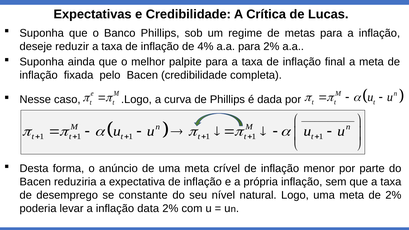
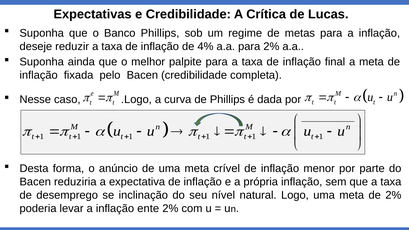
constante: constante -> inclinação (143, 195)
data: data -> ente (148, 209)
